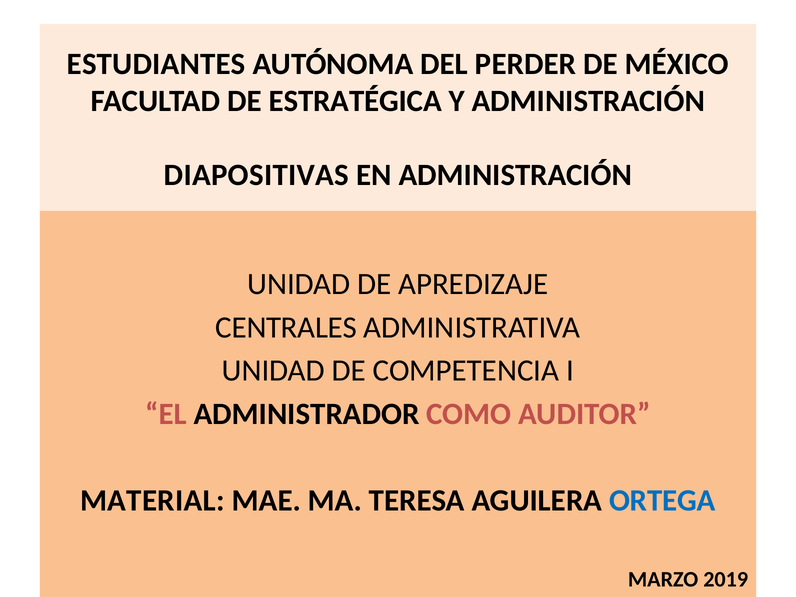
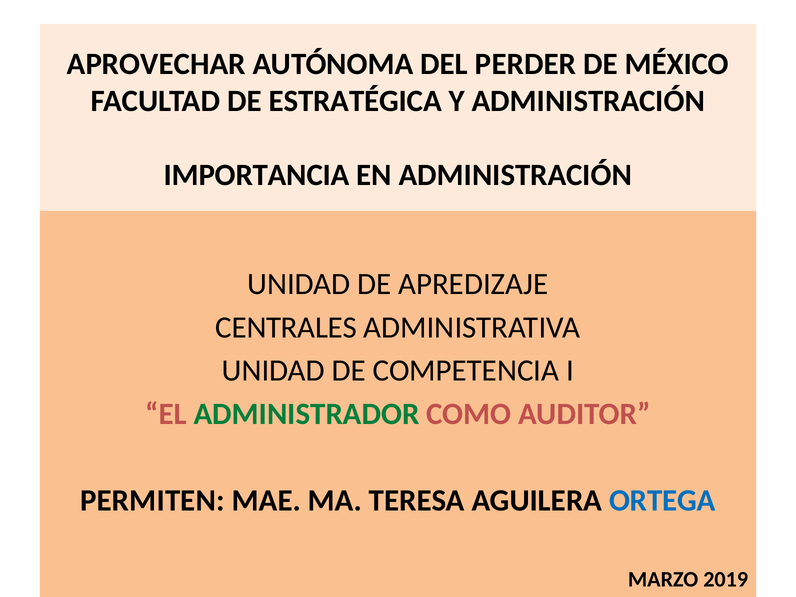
ESTUDIANTES: ESTUDIANTES -> APROVECHAR (156, 64)
DIAPOSITIVAS: DIAPOSITIVAS -> IMPORTANCIA (257, 175)
ADMINISTRADOR colour: black -> green (307, 414)
MATERIAL: MATERIAL -> PERMITEN (152, 501)
